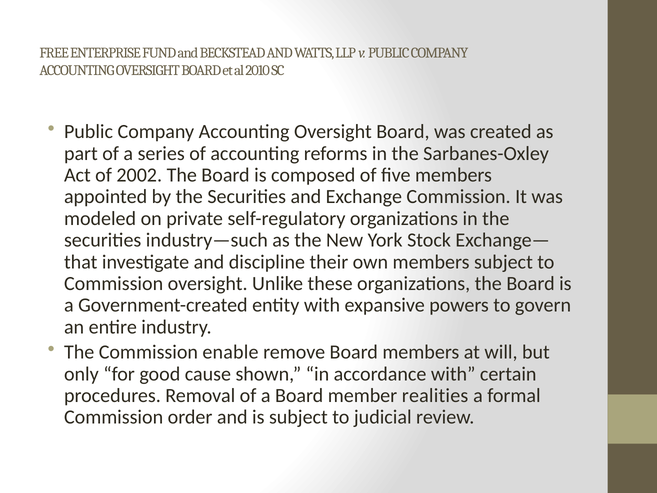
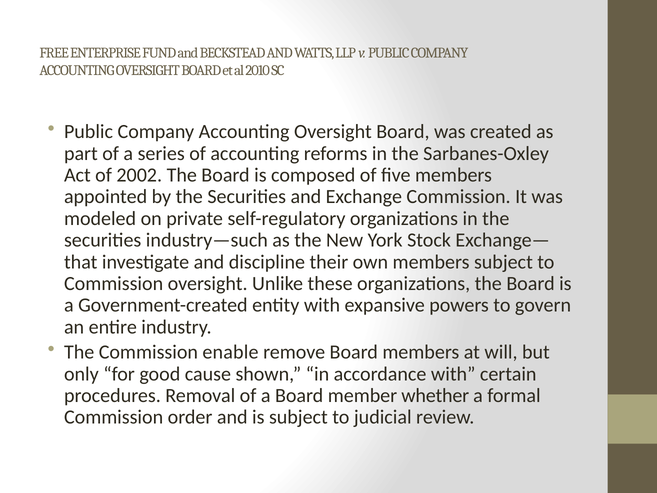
realities: realities -> whether (435, 395)
